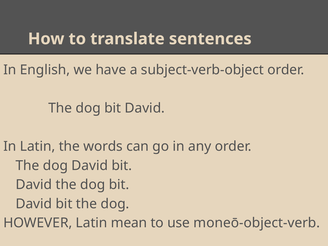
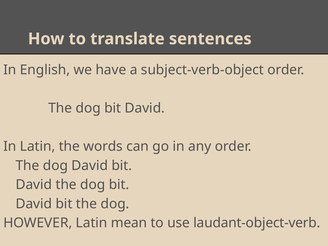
moneō-object-verb: moneō-object-verb -> laudant-object-verb (257, 223)
